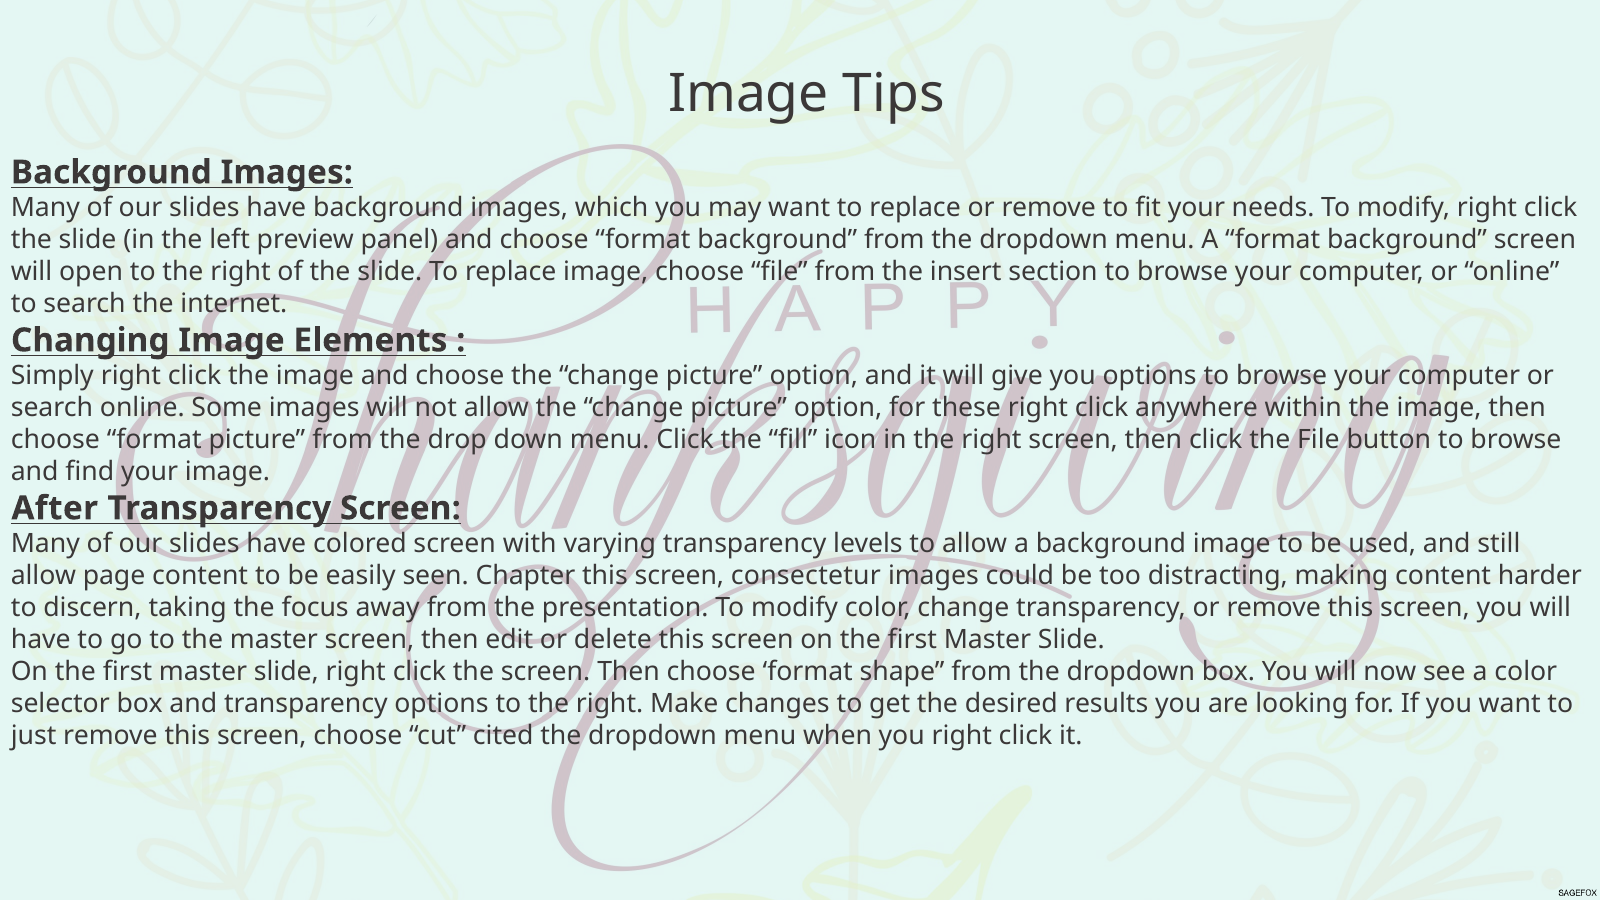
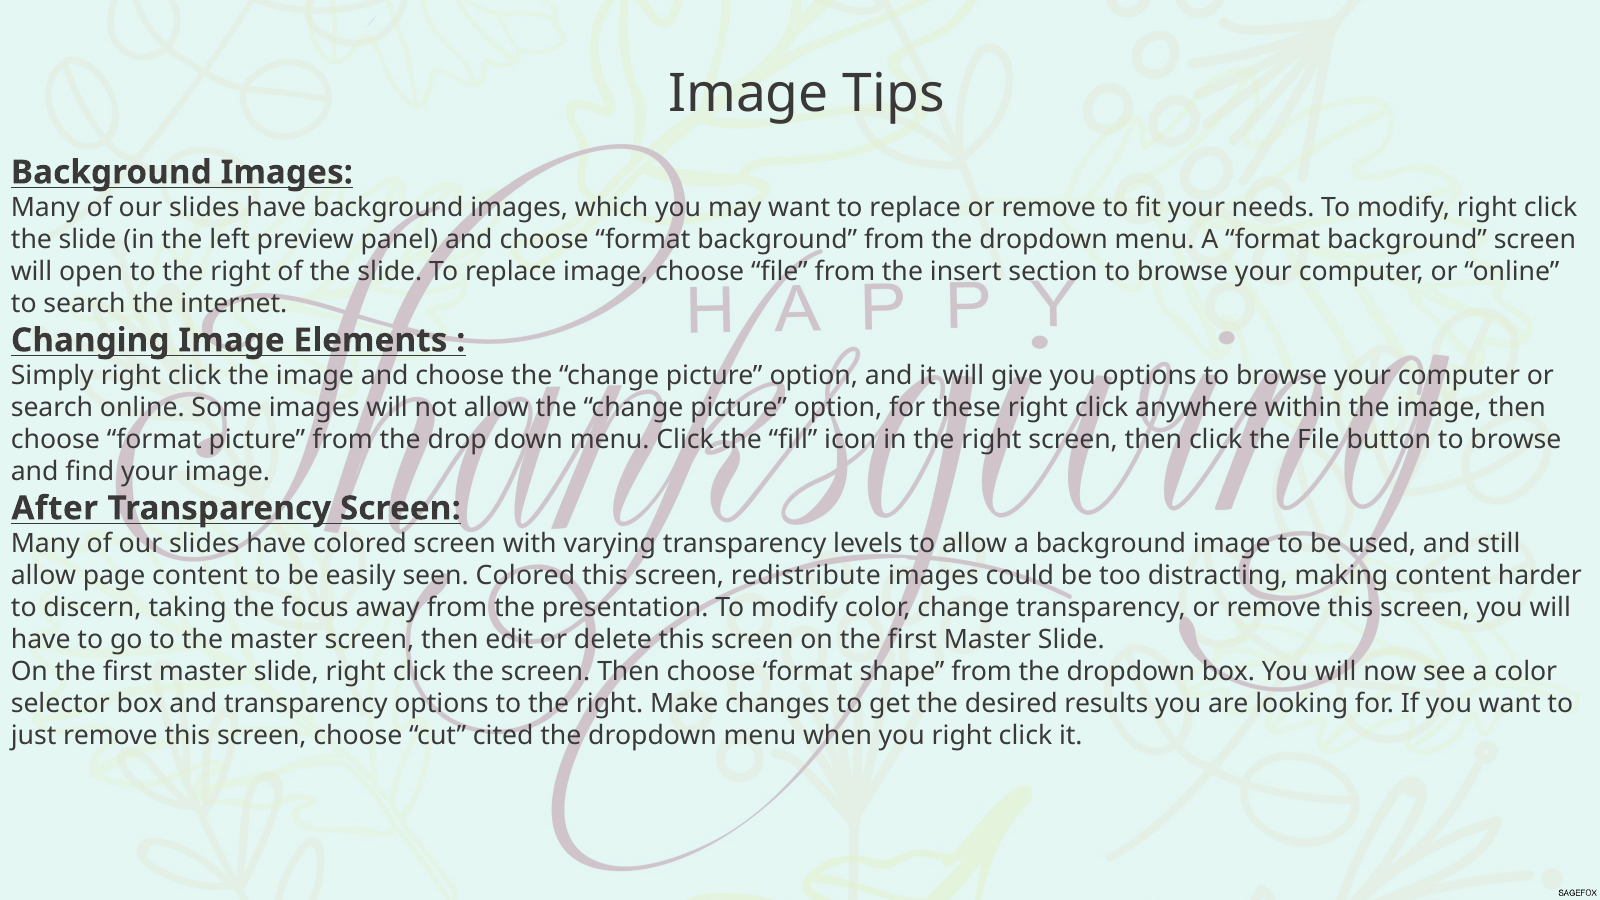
seen Chapter: Chapter -> Colored (525, 576)
consectetur: consectetur -> redistribute (806, 576)
